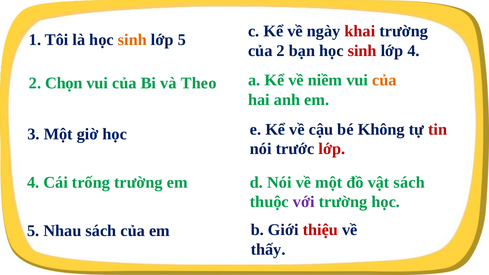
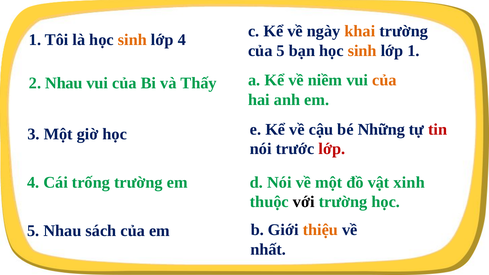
khai colour: red -> orange (360, 31)
lớp 5: 5 -> 4 (182, 40)
của 2: 2 -> 5 (281, 51)
sinh colour: red -> orange (362, 51)
lớp 4: 4 -> 1 (414, 51)
2 Chọn: Chọn -> Nhau (64, 83)
Theo: Theo -> Thấy (199, 83)
Không: Không -> Những (381, 129)
vật sách: sách -> xinh (409, 182)
với colour: purple -> black (304, 202)
thiệu colour: red -> orange (320, 230)
thấy: thấy -> nhất (268, 249)
